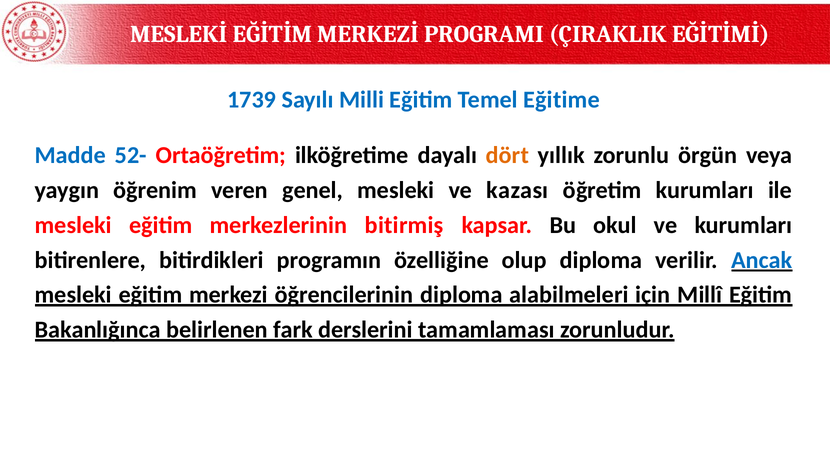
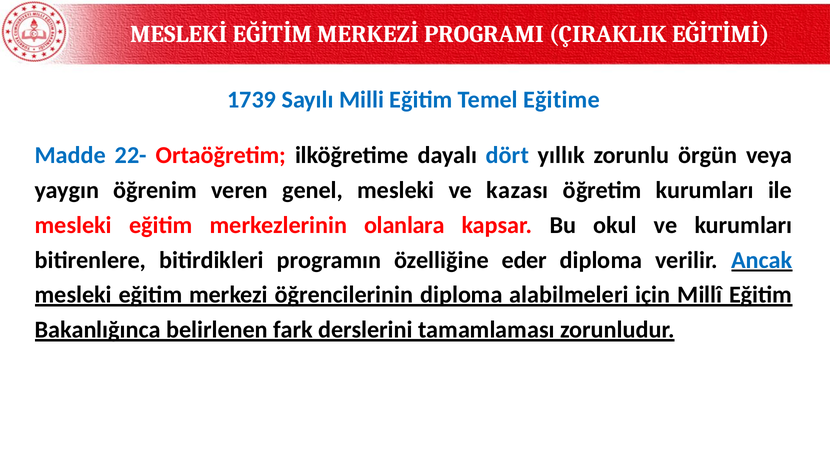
52-: 52- -> 22- (131, 155)
dört colour: orange -> blue (507, 155)
bitirmiş: bitirmiş -> olanlara (404, 225)
olup: olup -> eder (524, 260)
